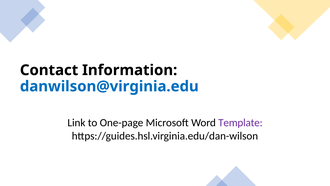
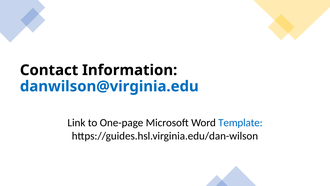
Template colour: purple -> blue (240, 123)
